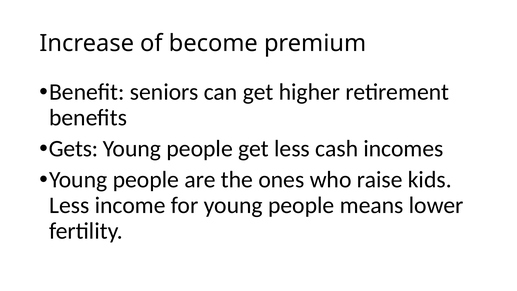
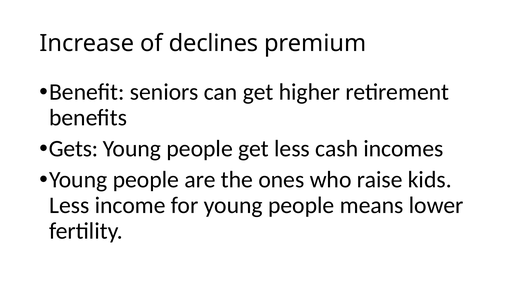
become: become -> declines (214, 43)
